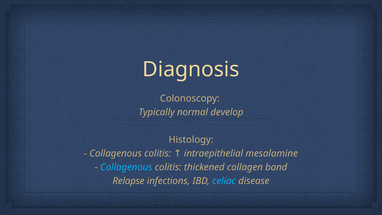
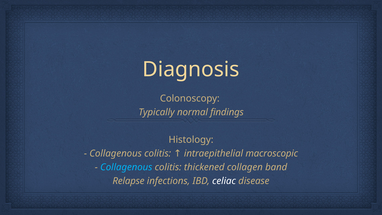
develop: develop -> findings (227, 112)
mesalamine: mesalamine -> macroscopic (272, 153)
celiac colour: light blue -> white (224, 181)
